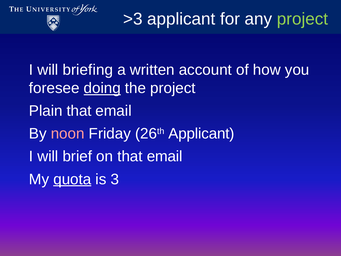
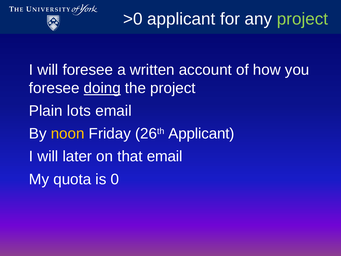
>3: >3 -> >0 (133, 19)
will briefing: briefing -> foresee (88, 70)
Plain that: that -> lots (79, 111)
noon colour: pink -> yellow (68, 134)
brief: brief -> later (77, 156)
quota underline: present -> none (72, 179)
3: 3 -> 0 (115, 179)
